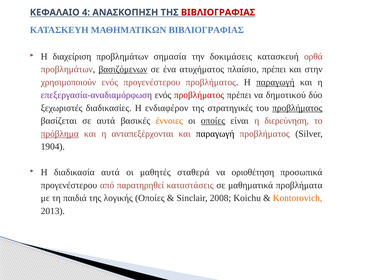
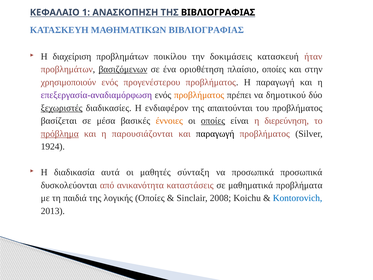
4: 4 -> 1 (86, 12)
ΒΙΒΛΙΟΓΡΑΦΙΑΣ colour: red -> black (218, 12)
σημασία: σημασία -> ποικίλου (170, 56)
ορθά: ορθά -> ήταν (313, 56)
ατυχήματος: ατυχήματος -> οριοθέτηση (202, 69)
πλαίσιο πρέπει: πρέπει -> οποίες (274, 69)
παραγωγή underline: present -> none (275, 82)
προβλήματος colour: red -> orange (199, 95)
ξεχωριστές underline: none -> present (62, 108)
στρατηγικές: στρατηγικές -> απαιτούνται (230, 108)
προβλήματος underline: present -> none (297, 108)
σε αυτά: αυτά -> μέσα (106, 121)
ανταπεξέρχονται: ανταπεξέρχονται -> παρουσιάζονται (142, 134)
1904: 1904 -> 1924 (53, 146)
σταθερά: σταθερά -> σύνταξη (193, 172)
να οριοθέτηση: οριοθέτηση -> προσωπικά (253, 172)
προγενέστερου: προγενέστερου -> δυσκολεύονται (69, 185)
παρατηρηθεί: παρατηρηθεί -> ανικανότητα (140, 185)
Kontorovich colour: orange -> blue (298, 198)
